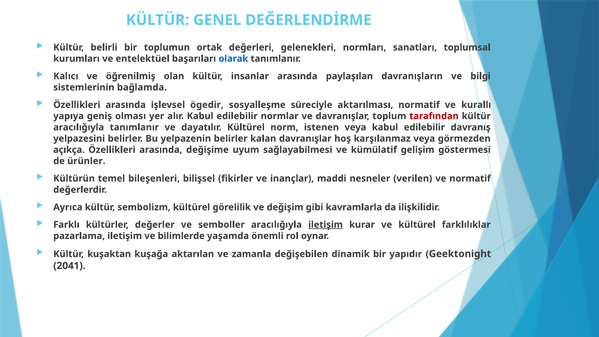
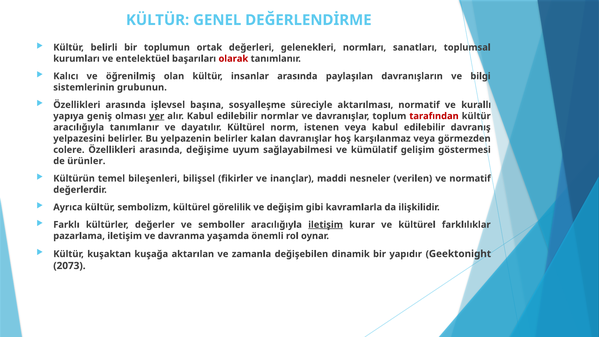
olarak colour: blue -> red (233, 59)
bağlamda: bağlamda -> grubunun (142, 87)
ögedir: ögedir -> başına (207, 105)
yer underline: none -> present (157, 116)
açıkça: açıkça -> colere (69, 150)
bilimlerde: bilimlerde -> davranma (181, 236)
2041: 2041 -> 2073 (69, 266)
